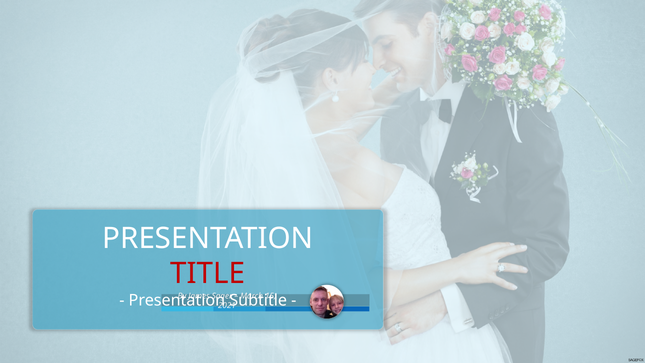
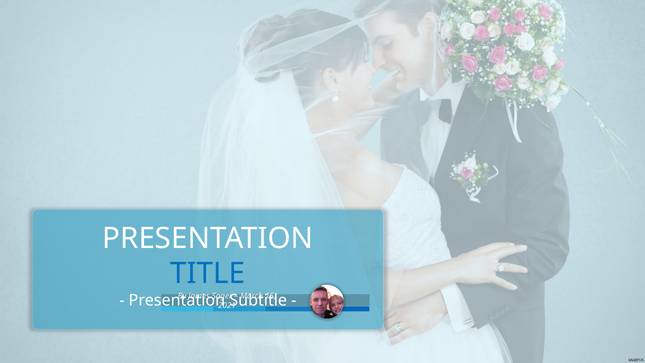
TITLE colour: red -> blue (208, 274)
